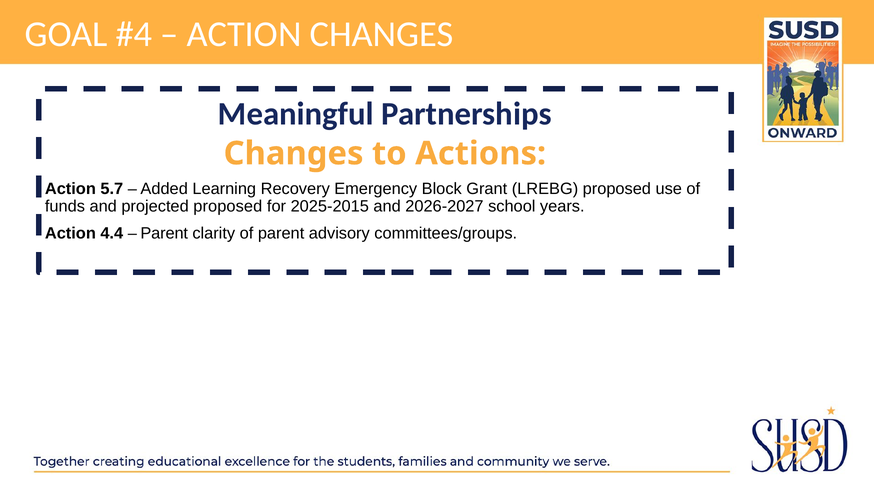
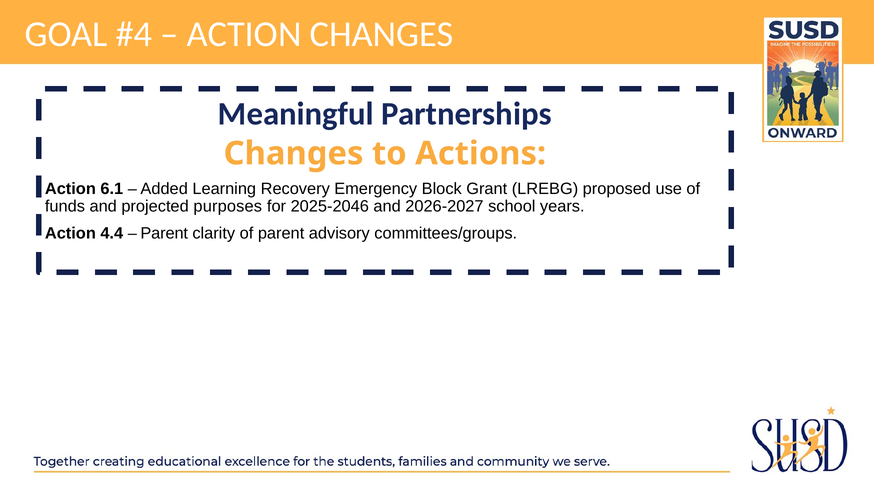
5.7: 5.7 -> 6.1 (112, 189)
projected proposed: proposed -> purposes (228, 206)
2025-2015: 2025-2015 -> 2025-2046 (330, 206)
